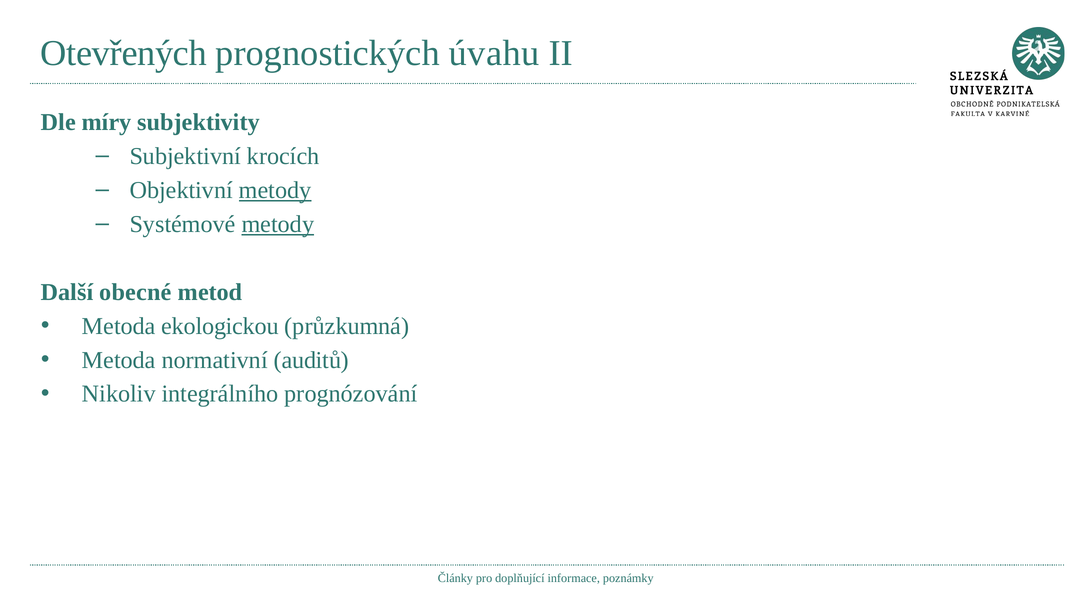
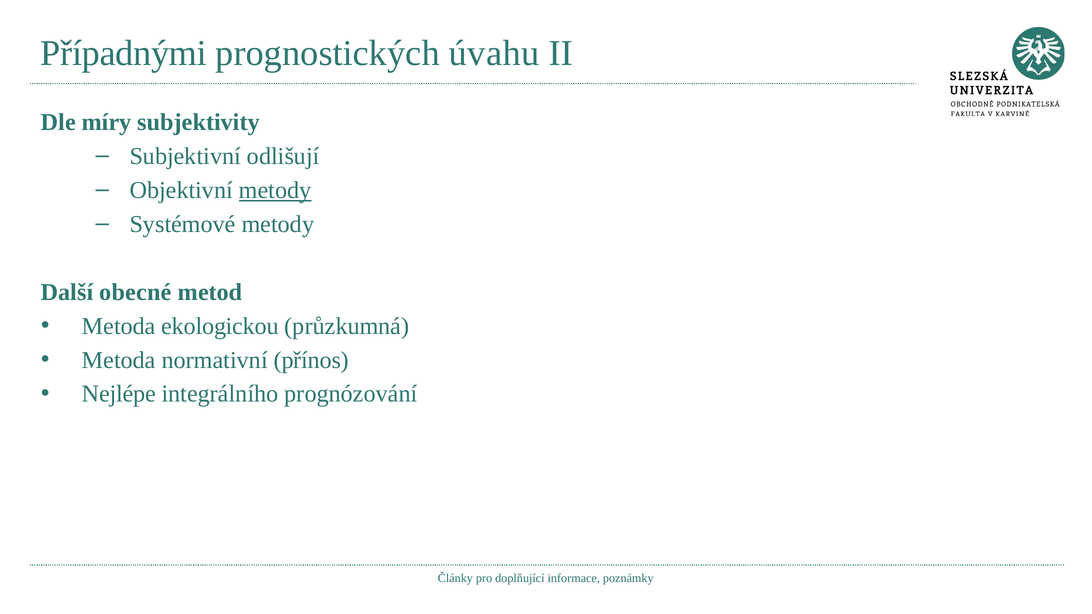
Otevřených: Otevřených -> Případnými (124, 53)
krocích: krocích -> odlišují (283, 156)
metody underline: present -> none (278, 224)
auditů: auditů -> přínos (311, 360)
Nikoliv: Nikoliv -> Nejlépe (119, 394)
